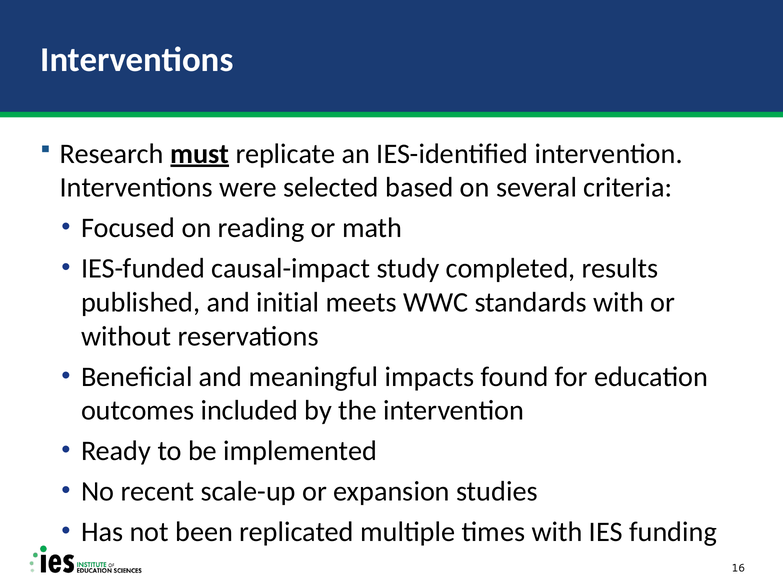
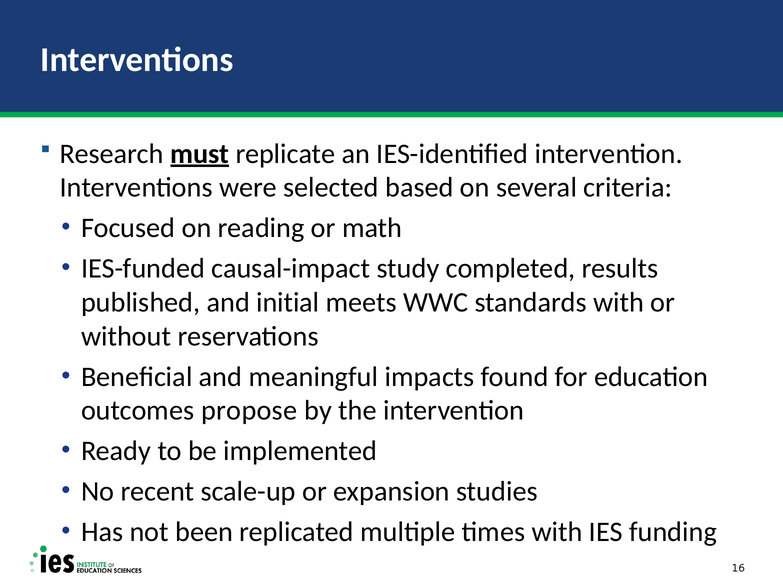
included: included -> propose (249, 411)
